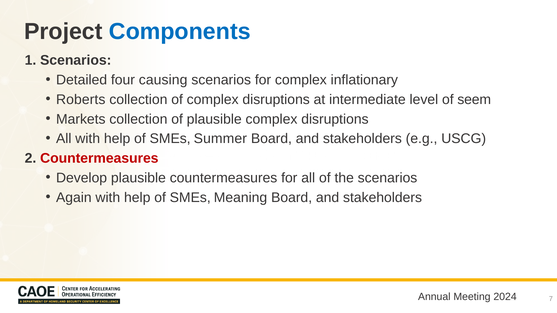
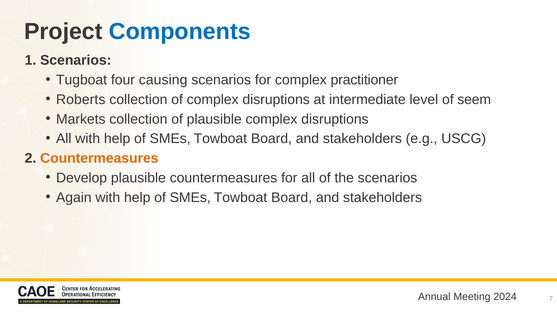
Detailed: Detailed -> Tugboat (82, 80)
inflationary: inflationary -> practitioner (364, 80)
Summer: Summer -> Towboat (220, 139)
Countermeasures colour: red -> orange (99, 158)
Meaning: Meaning -> Towboat (241, 198)
